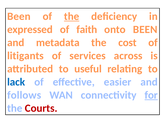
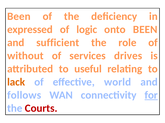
the underline: present -> none (72, 16)
faith: faith -> logic (87, 30)
metadata: metadata -> sufficient (58, 43)
cost: cost -> role (127, 43)
litigants: litigants -> without (25, 56)
across: across -> drives (128, 56)
lack colour: blue -> orange (16, 82)
easier: easier -> world (118, 82)
